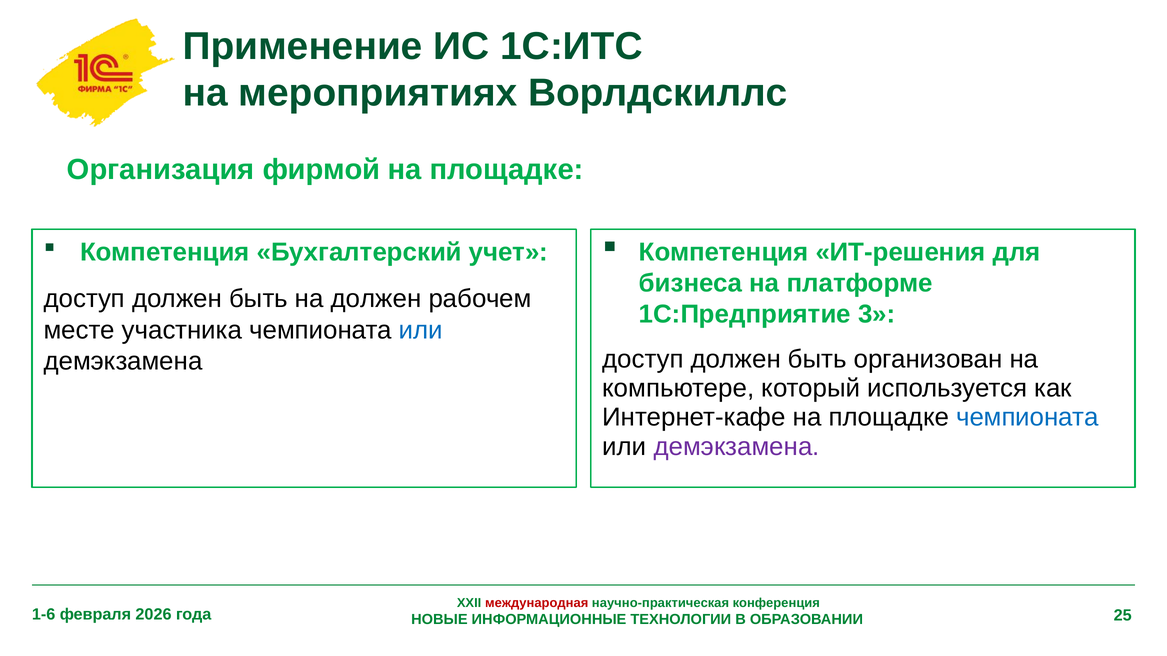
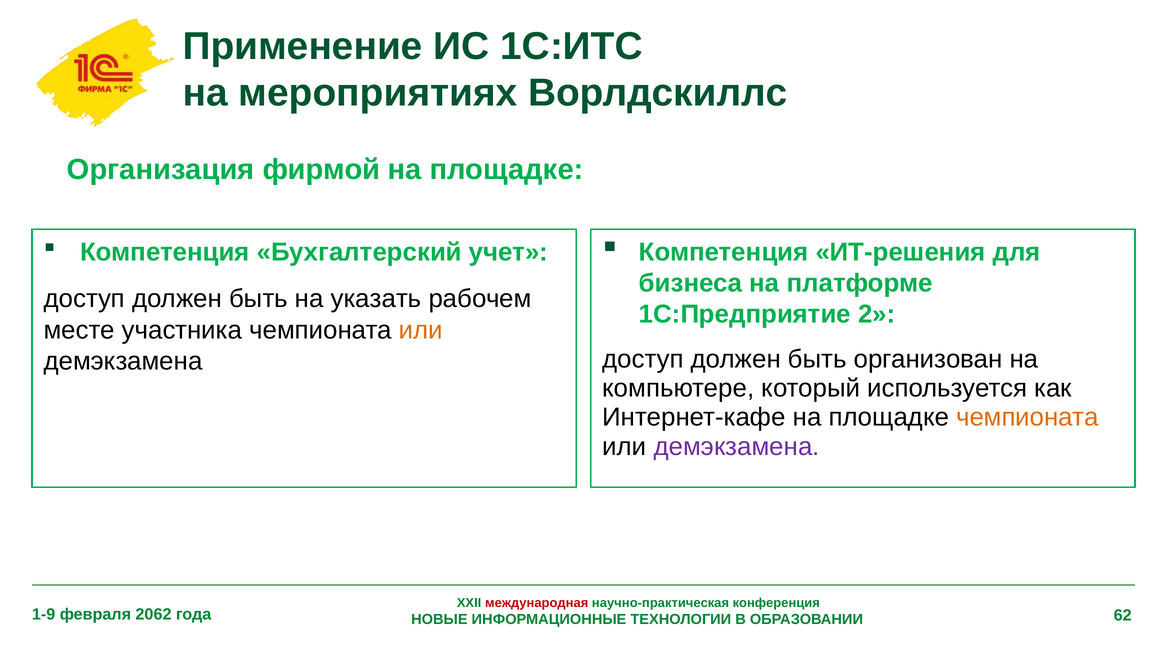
на должен: должен -> указать (376, 299)
3: 3 -> 2 (877, 315)
или colour: blue -> orange (421, 330)
чемпионата colour: blue -> orange (1027, 418)
1-6: 1-6 -> 1-9 (44, 615)
2026: 2026 -> 2062 (154, 615)
25: 25 -> 62 (1123, 616)
